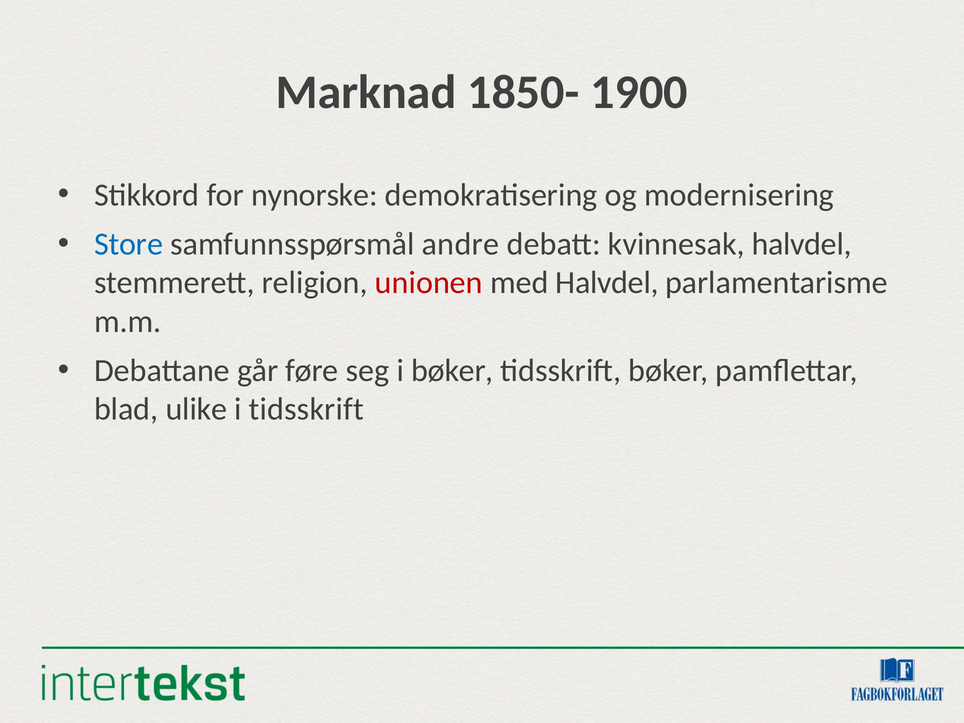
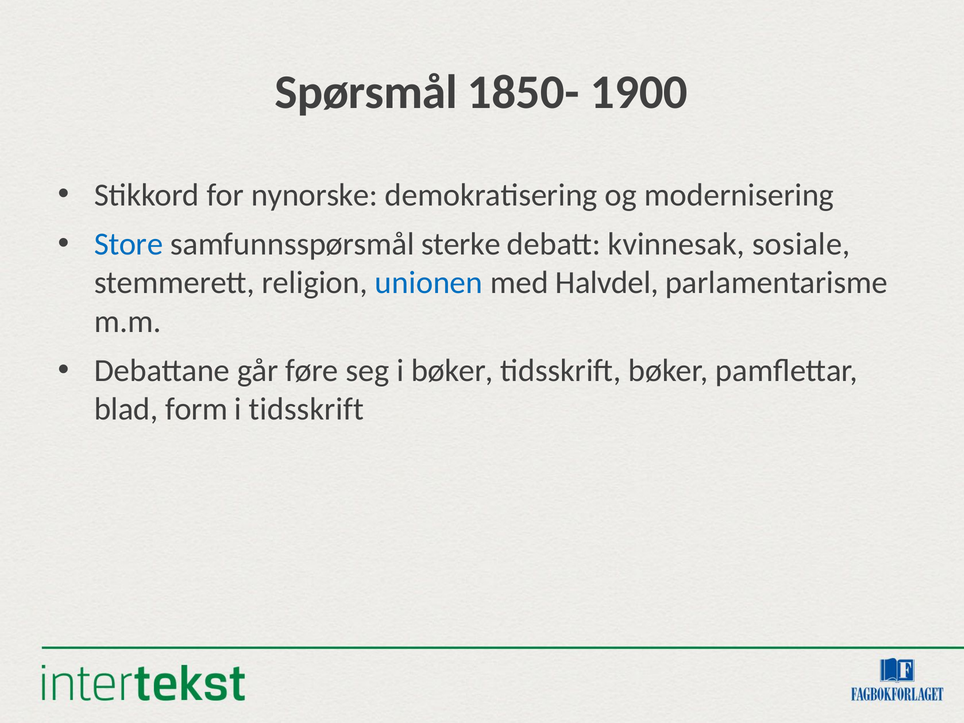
Marknad: Marknad -> Spørsmål (366, 93)
andre: andre -> sterke (461, 244)
kvinnesak halvdel: halvdel -> sosiale (801, 244)
unionen colour: red -> blue (429, 283)
ulike: ulike -> form (196, 409)
